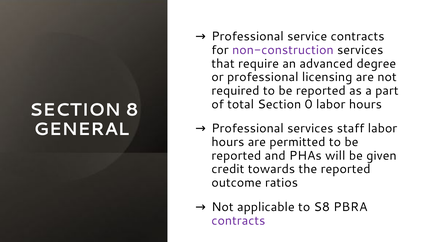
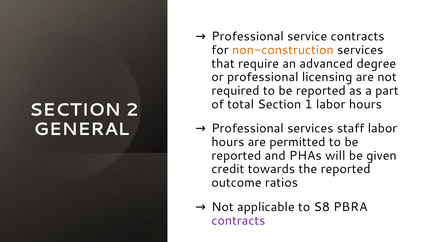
non-construction colour: purple -> orange (283, 50)
0: 0 -> 1 (309, 104)
8: 8 -> 2 (132, 110)
